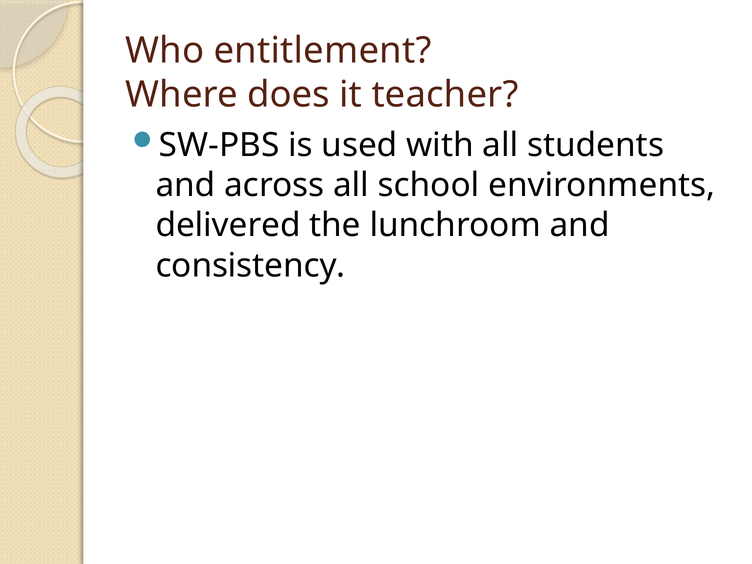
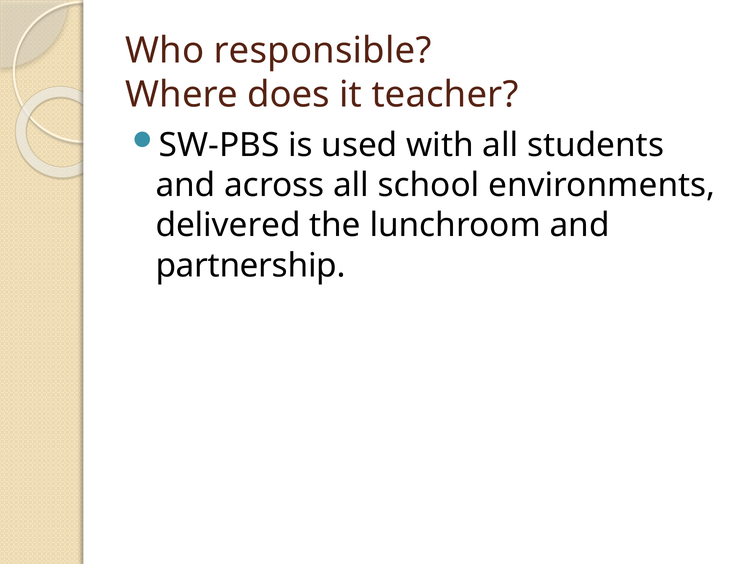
entitlement: entitlement -> responsible (323, 51)
consistency: consistency -> partnership (251, 266)
